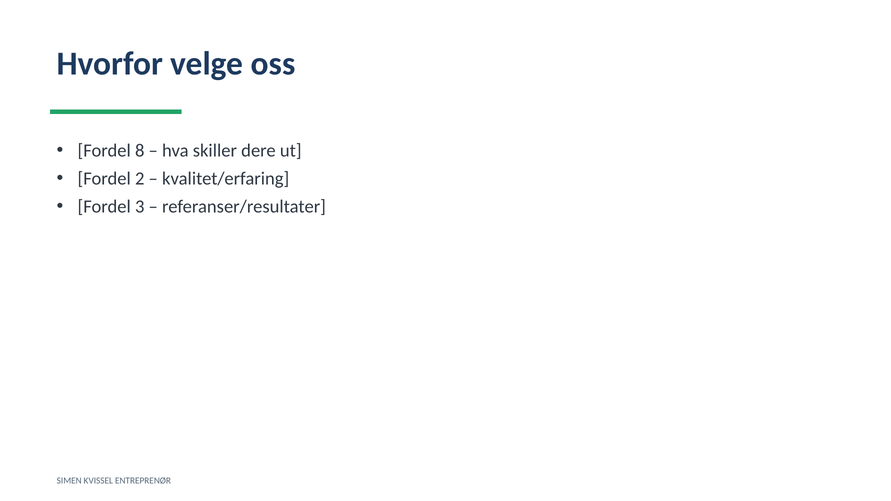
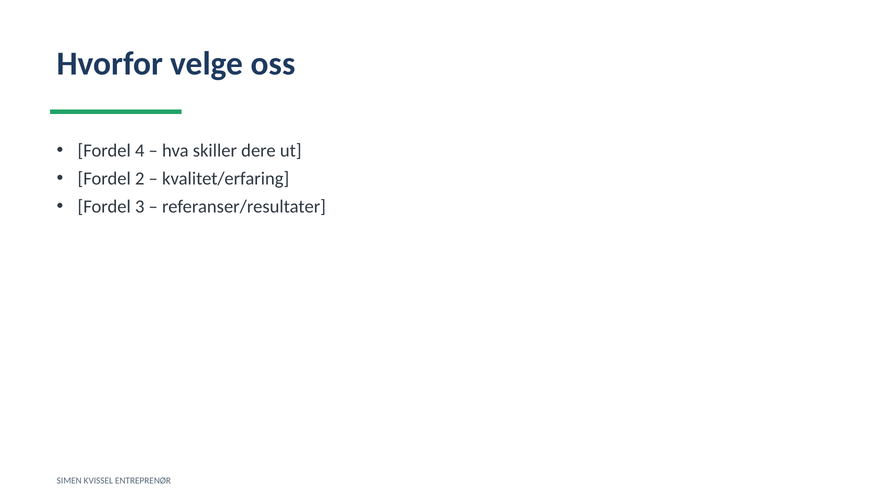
8: 8 -> 4 (140, 151)
